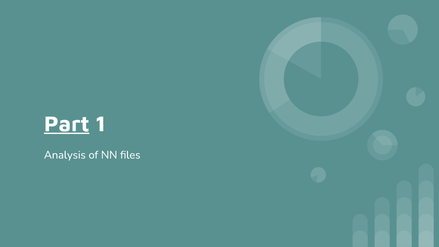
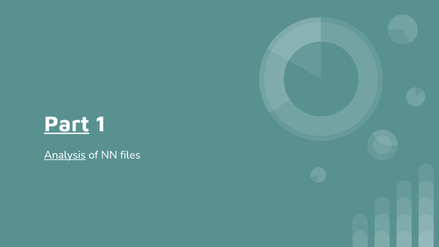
Analysis underline: none -> present (65, 155)
